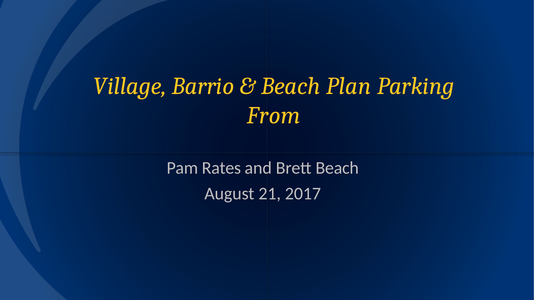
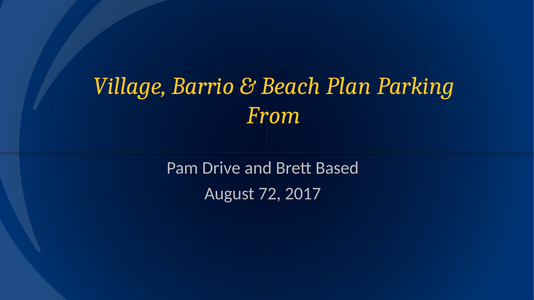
Rates: Rates -> Drive (221, 168)
Brett Beach: Beach -> Based (337, 168)
21: 21 -> 72 (270, 194)
